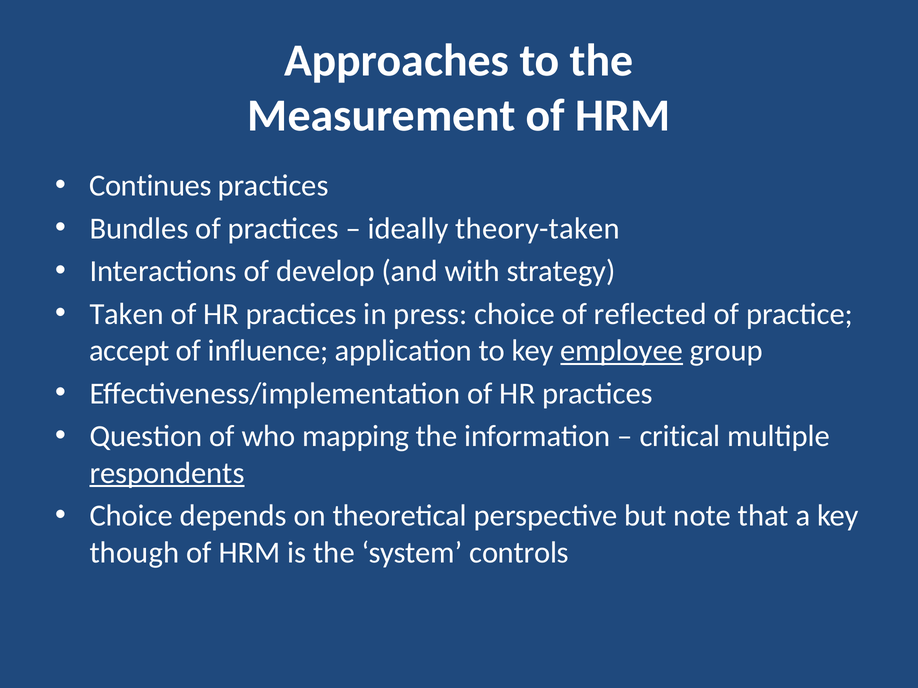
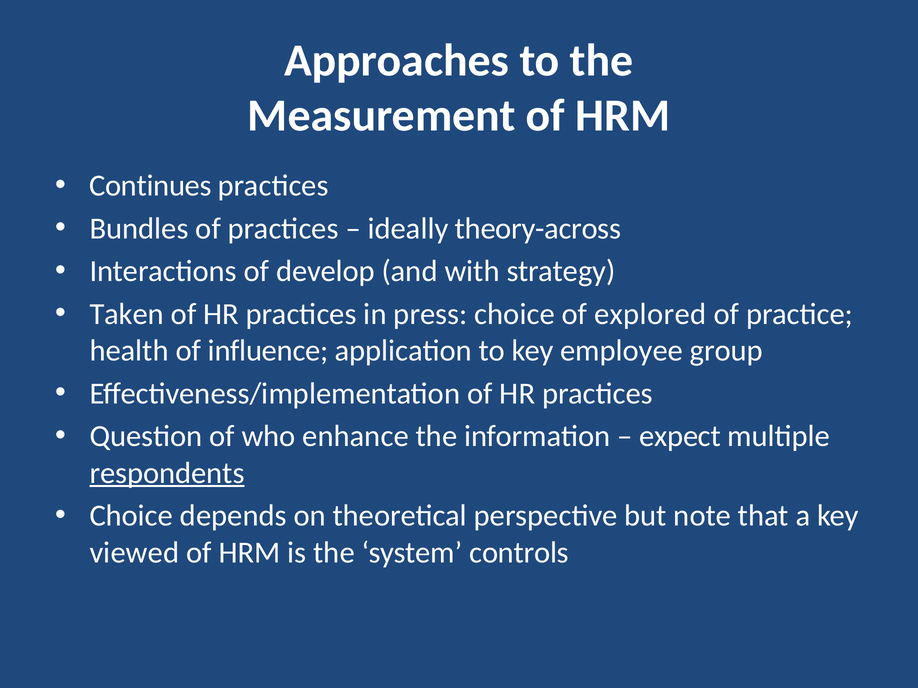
theory-taken: theory-taken -> theory-across (538, 229)
reflected: reflected -> explored (650, 314)
accept: accept -> health (129, 351)
employee underline: present -> none (622, 351)
mapping: mapping -> enhance (356, 437)
critical: critical -> expect (680, 437)
though: though -> viewed (134, 553)
